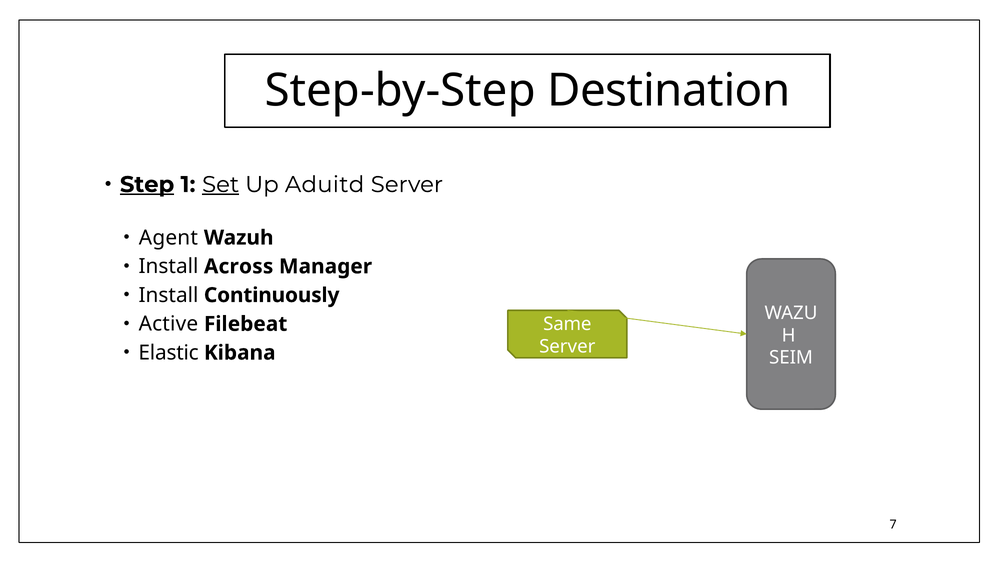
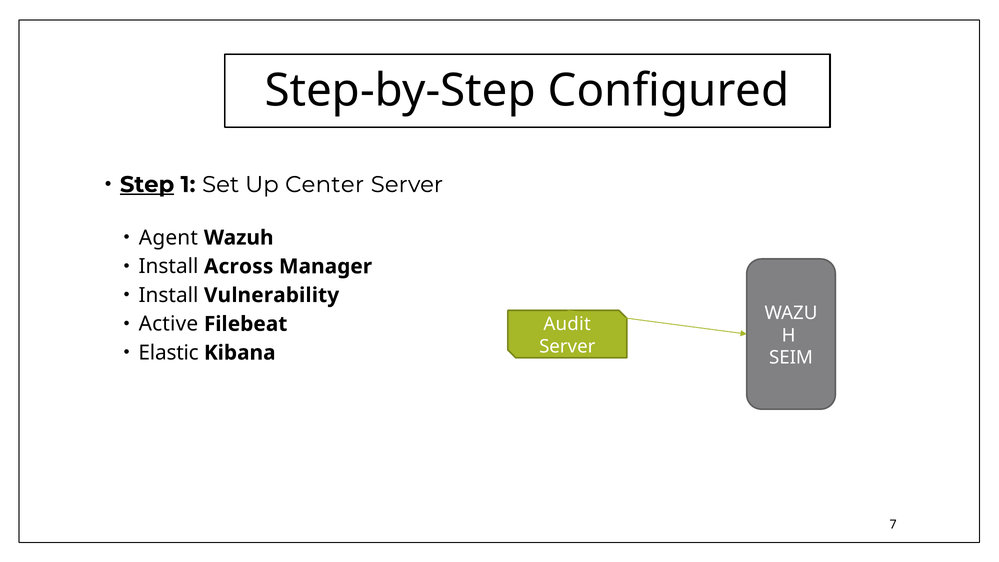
Destination: Destination -> Configured (669, 90)
Set underline: present -> none (221, 185)
Aduitd: Aduitd -> Center (325, 185)
Continuously: Continuously -> Vulnerability (272, 295)
Same: Same -> Audit (567, 324)
